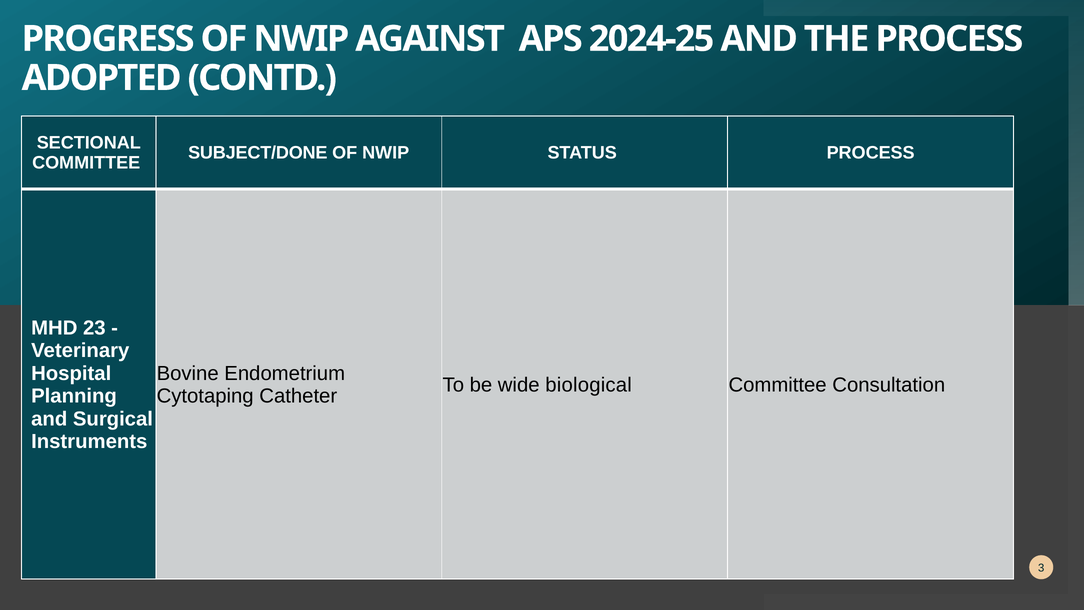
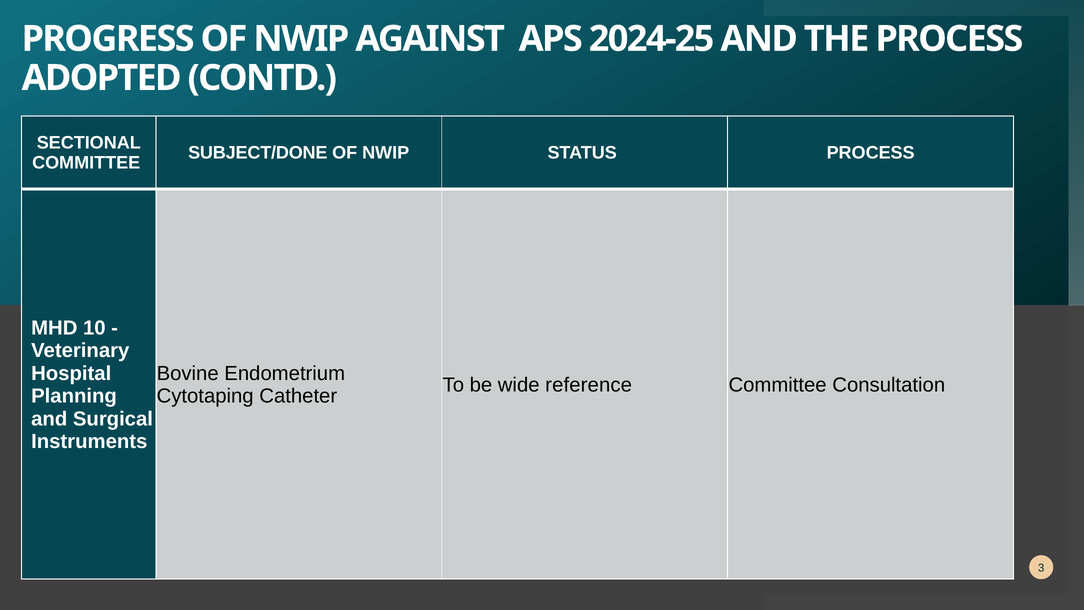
23: 23 -> 10 (94, 328)
biological: biological -> reference (589, 385)
